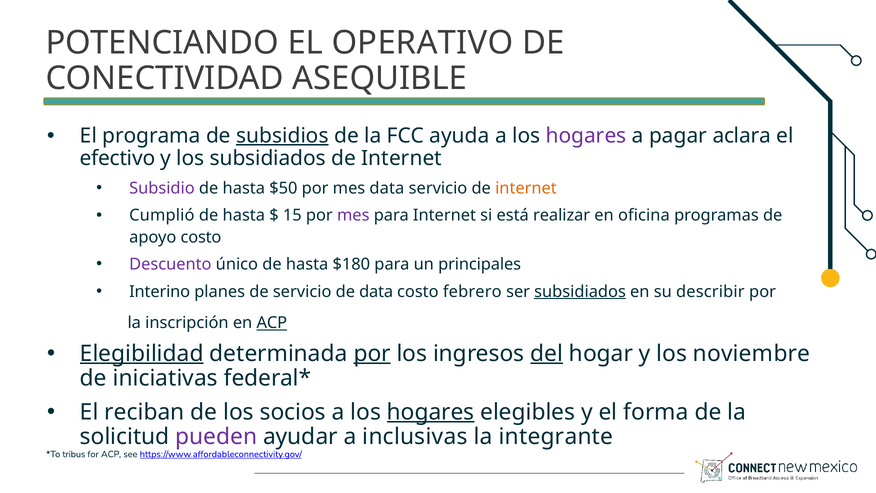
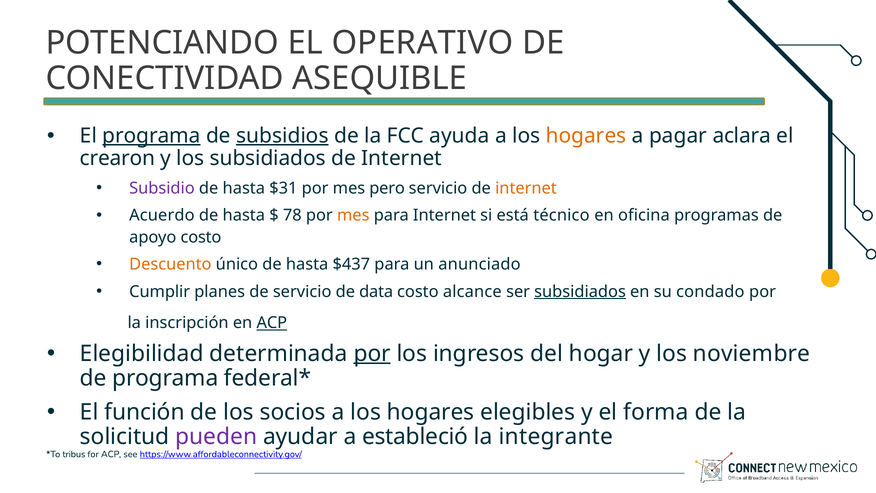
programa underline: none -> present (152, 136)
hogares colour: purple -> orange (586, 136)
efectivo: efectivo -> crearon (117, 158)
$50: $50 -> $31 (283, 188)
mes data: data -> pero (387, 188)
Cumplió: Cumplió -> Acuerdo (162, 215)
15: 15 -> 78 (292, 215)
mes colour: purple -> orange (353, 215)
realizar: realizar -> técnico (561, 215)
Descuento colour: purple -> orange (170, 264)
$180: $180 -> $437 (351, 264)
principales: principales -> anunciado (479, 264)
Interino: Interino -> Cumplir (160, 291)
febrero: febrero -> alcance (472, 291)
describir: describir -> condado (710, 291)
Elegibilidad underline: present -> none (142, 353)
del underline: present -> none (547, 353)
de iniciativas: iniciativas -> programa (165, 378)
reciban: reciban -> función (144, 412)
hogares underline: present -> none (431, 412)
inclusivas: inclusivas -> estableció (415, 436)
